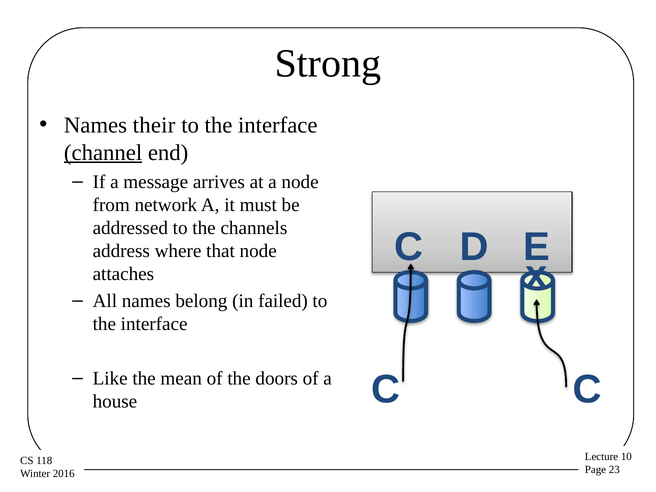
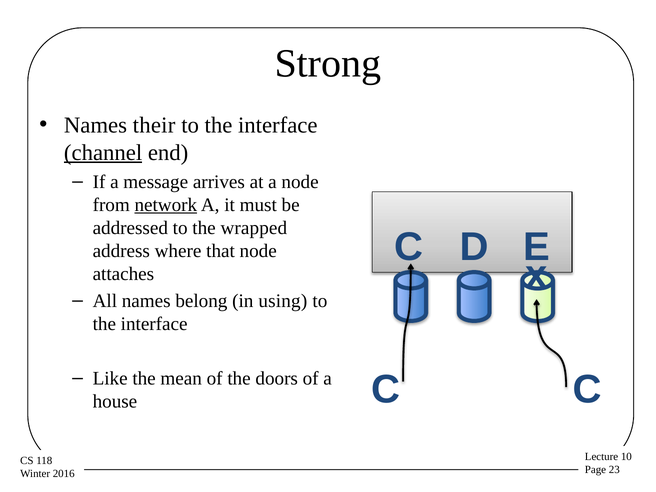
network underline: none -> present (166, 205)
channels: channels -> wrapped (254, 228)
failed: failed -> using (283, 301)
